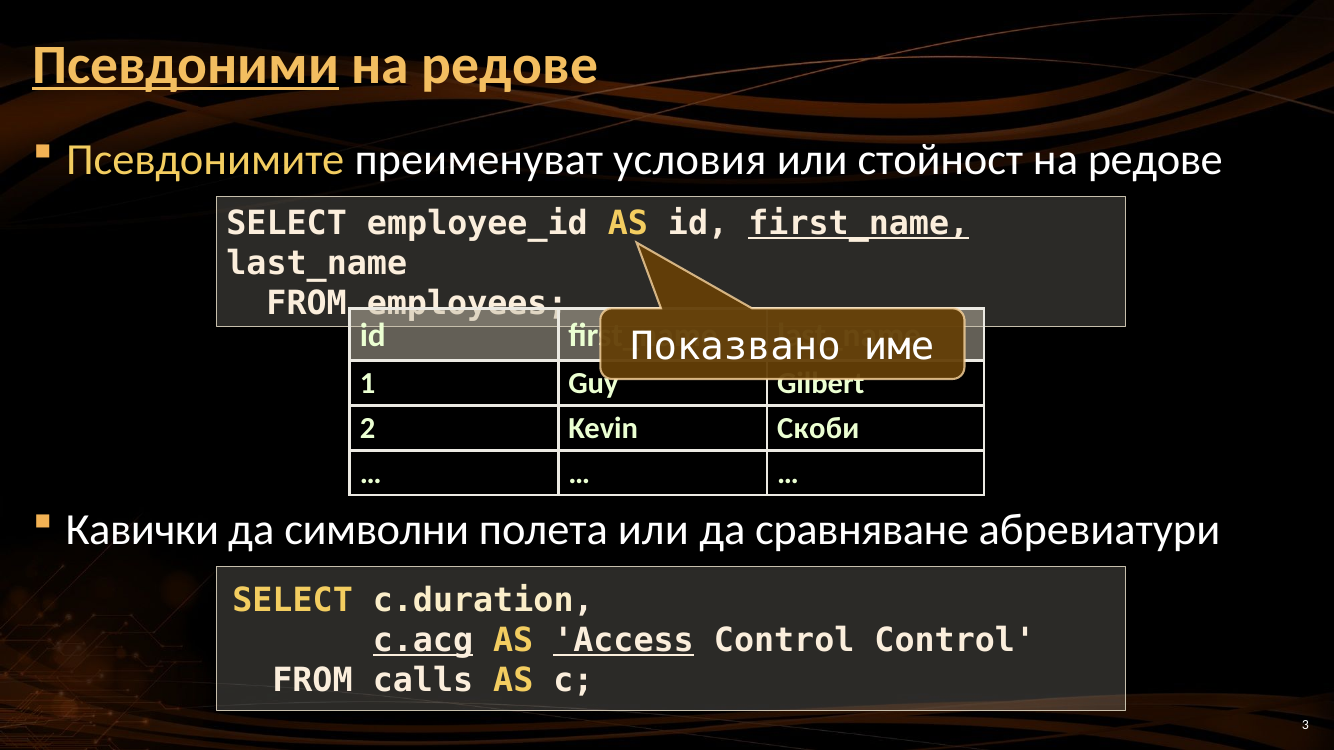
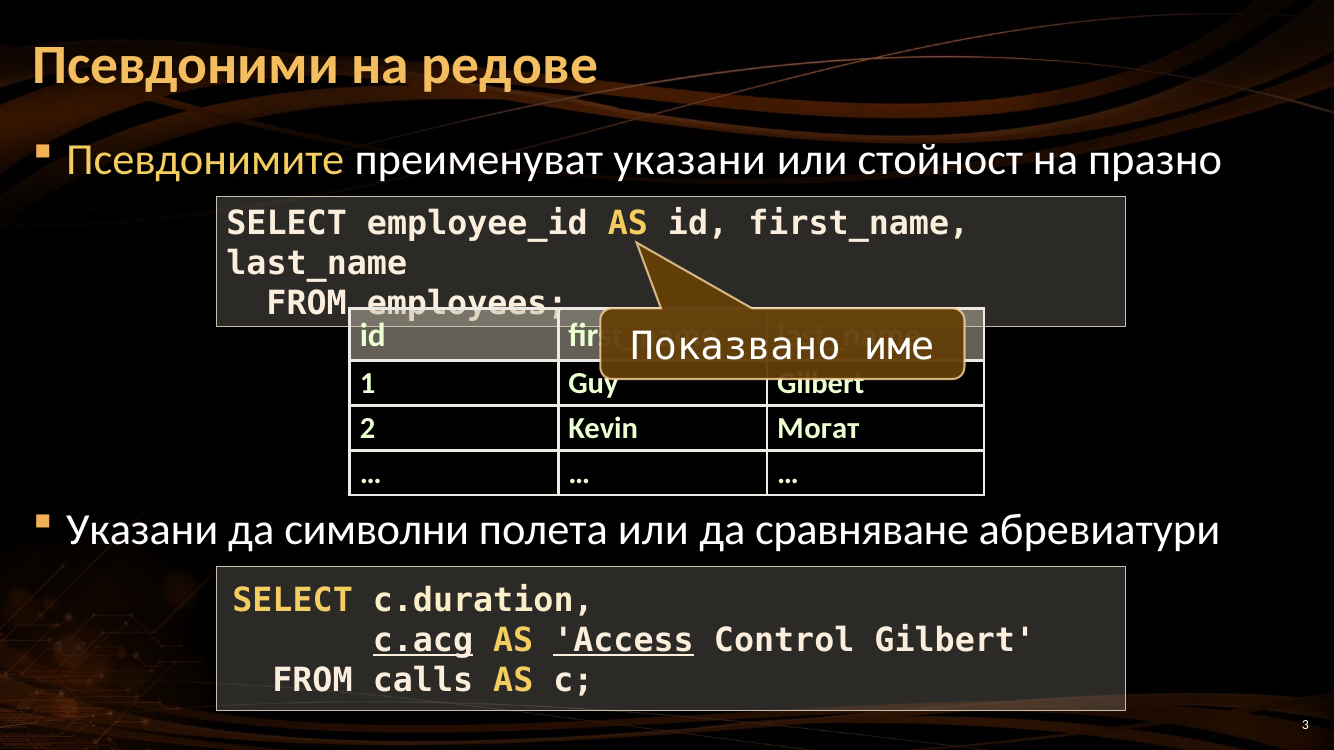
Псевдоними underline: present -> none (186, 65)
преименуват условия: условия -> указани (690, 160)
редове: редове -> празно (1155, 160)
first_name underline: present -> none (859, 224)
Скоби: Скоби -> Могат (818, 429)
Кавички: Кавички -> Указани (142, 530)
Control Control: Control -> Gilbert (955, 641)
